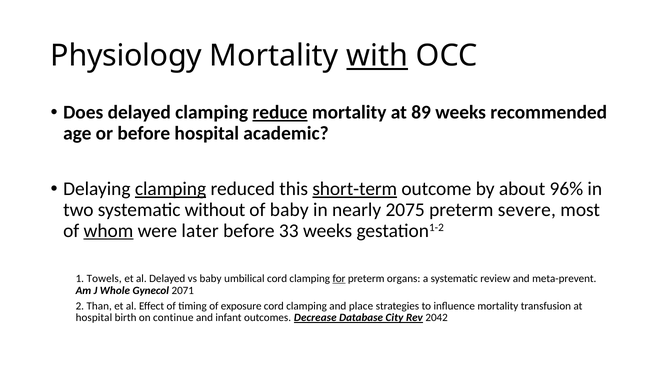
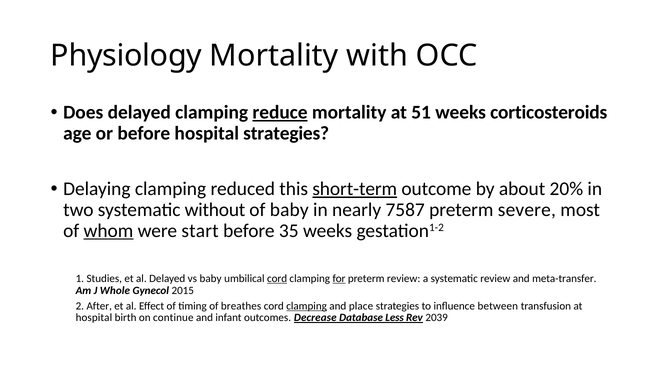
with underline: present -> none (377, 56)
89: 89 -> 51 (421, 112)
recommended: recommended -> corticosteroids (549, 112)
hospital academic: academic -> strategies (286, 133)
clamping underline: present -> none (171, 189)
96%: 96% -> 20% (566, 189)
2075: 2075 -> 7587 (405, 210)
later: later -> start (200, 231)
33: 33 -> 35 (289, 231)
Towels: Towels -> Studies (104, 279)
cord underline: none -> present (277, 279)
preterm organs: organs -> review (404, 279)
meta-prevent: meta-prevent -> meta-transfer (564, 279)
2071: 2071 -> 2015 (183, 291)
Than: Than -> After (99, 306)
exposure: exposure -> breathes (241, 306)
clamping underline: none -> present (307, 306)
influence mortality: mortality -> between (498, 306)
City: City -> Less (395, 318)
2042: 2042 -> 2039 (437, 318)
